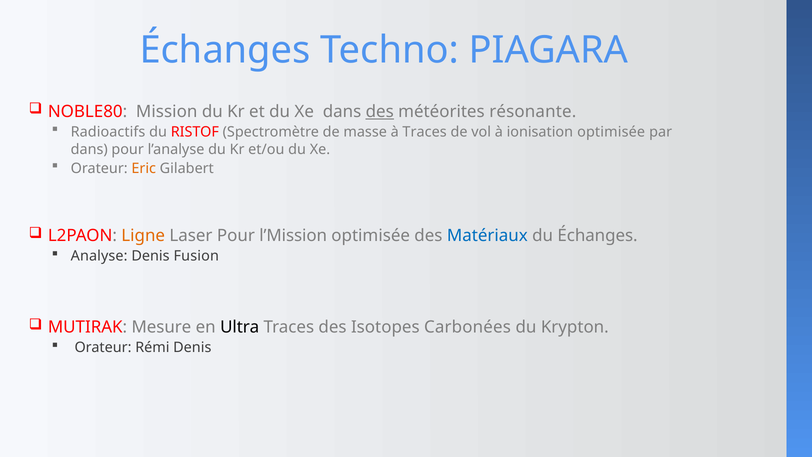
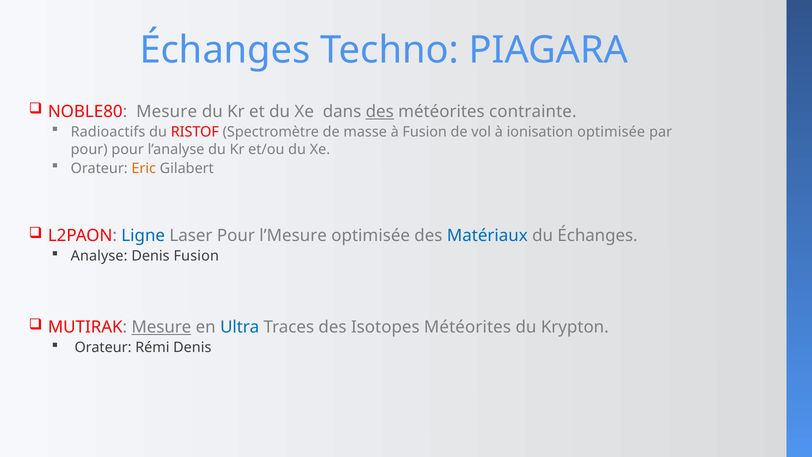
NOBLE80 Mission: Mission -> Mesure (167, 111)
résonante: résonante -> contrainte (533, 111)
à Traces: Traces -> Fusion (425, 132)
dans: dans -> pour (89, 149)
Ligne colour: orange -> blue (143, 236)
l’Mission: l’Mission -> l’Mesure (293, 236)
Mesure underline: none -> present (161, 327)
Ultra colour: black -> blue (240, 327)
Isotopes Carbonées: Carbonées -> Météorites (468, 327)
